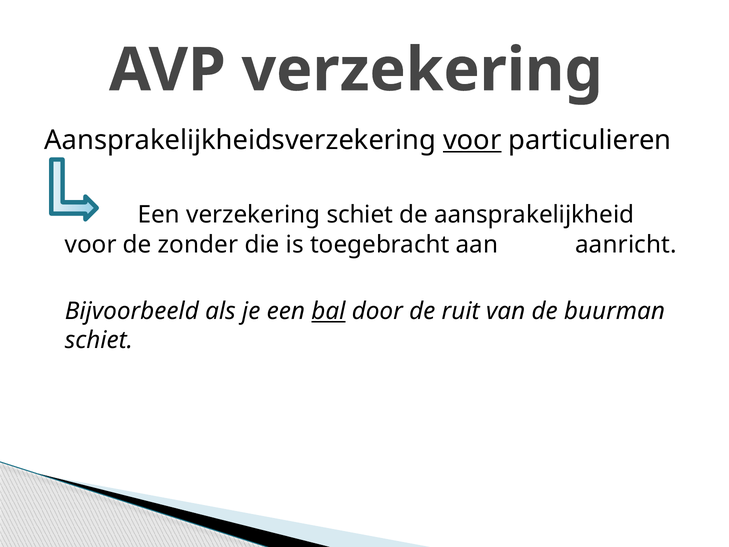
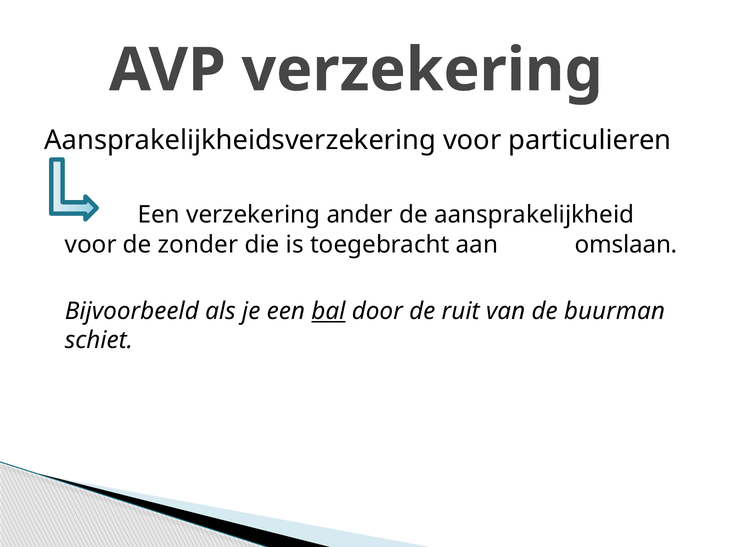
voor underline: present -> none (472, 140)
verzekering schiet: schiet -> ander (360, 215)
aanricht: aanricht -> omslaan (626, 245)
